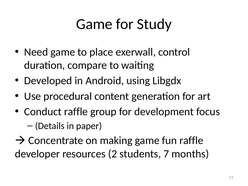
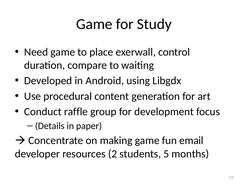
fun raffle: raffle -> email (191, 141)
7: 7 -> 5 (166, 154)
